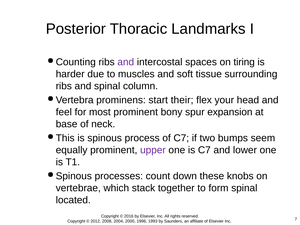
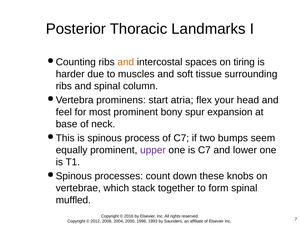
and colour: purple -> orange (126, 62)
their: their -> atria (182, 100)
located: located -> muffled (73, 200)
